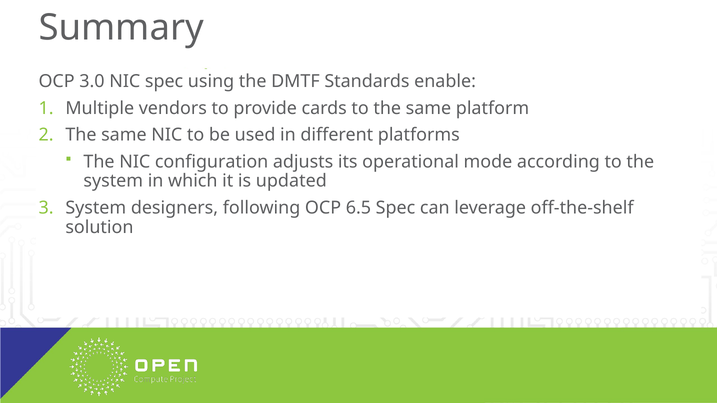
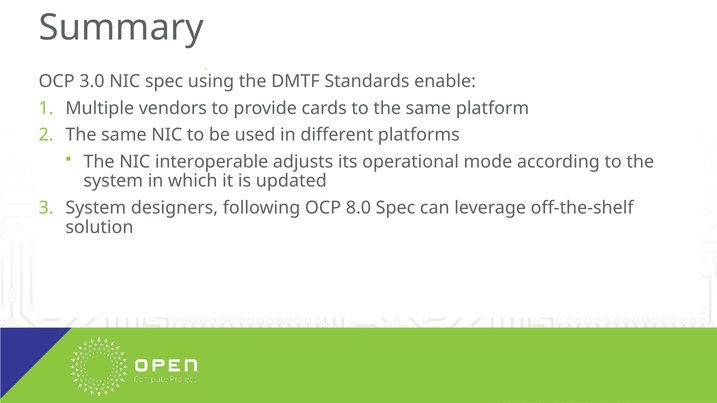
configuration: configuration -> interoperable (212, 162)
6.5: 6.5 -> 8.0 (358, 208)
